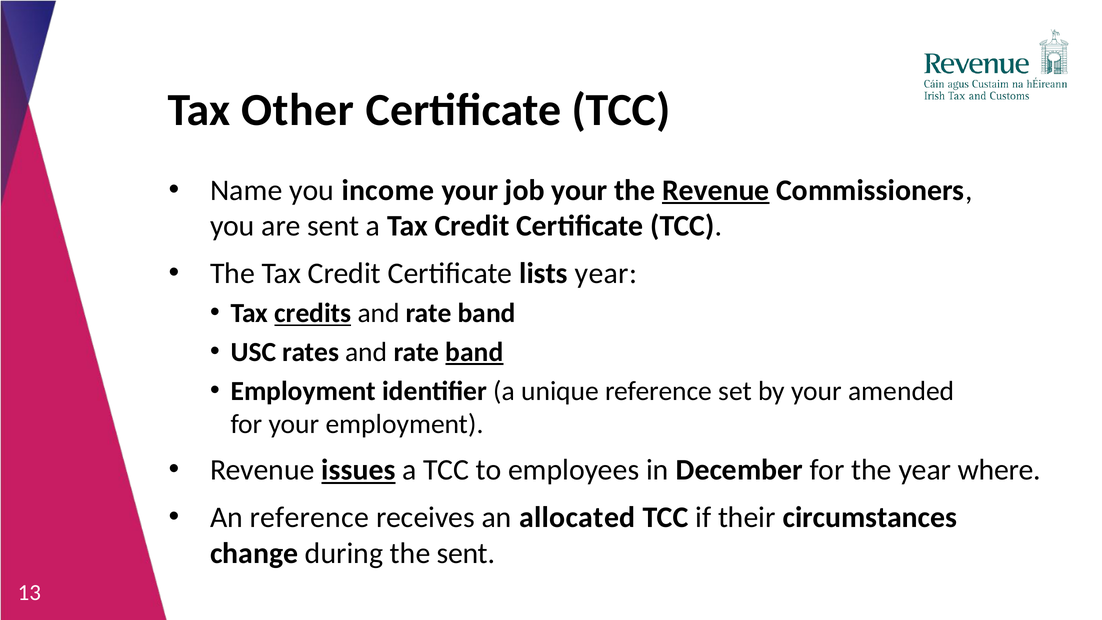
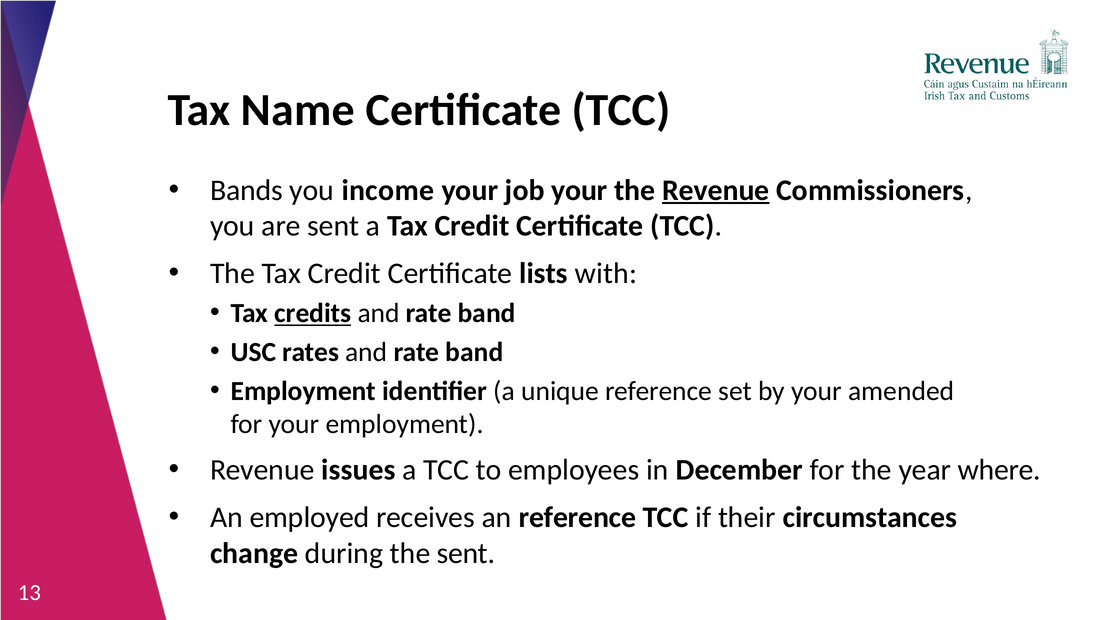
Other: Other -> Name (298, 110)
Name: Name -> Bands (246, 190)
lists year: year -> with (606, 273)
band underline: present -> none (474, 352)
issues underline: present -> none (358, 470)
An reference: reference -> employed (310, 517)
an allocated: allocated -> reference (578, 517)
